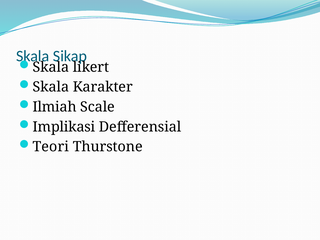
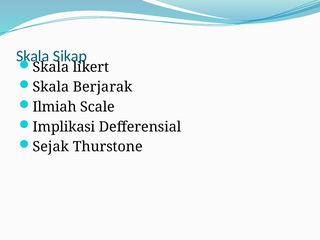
Karakter: Karakter -> Berjarak (103, 87)
Teori: Teori -> Sejak (51, 147)
